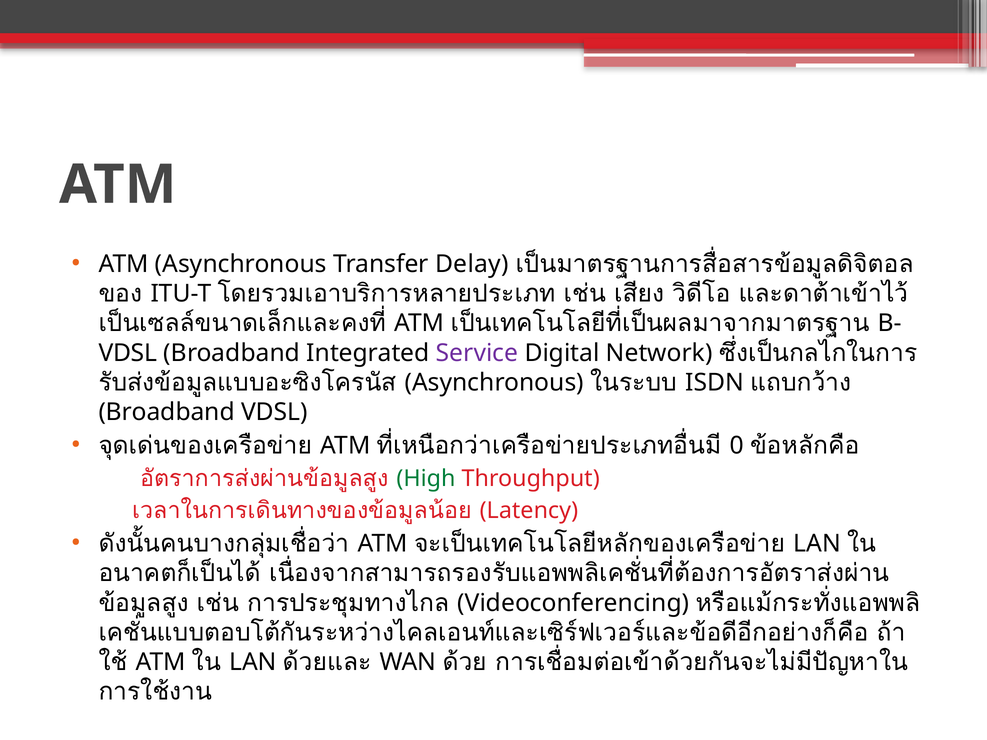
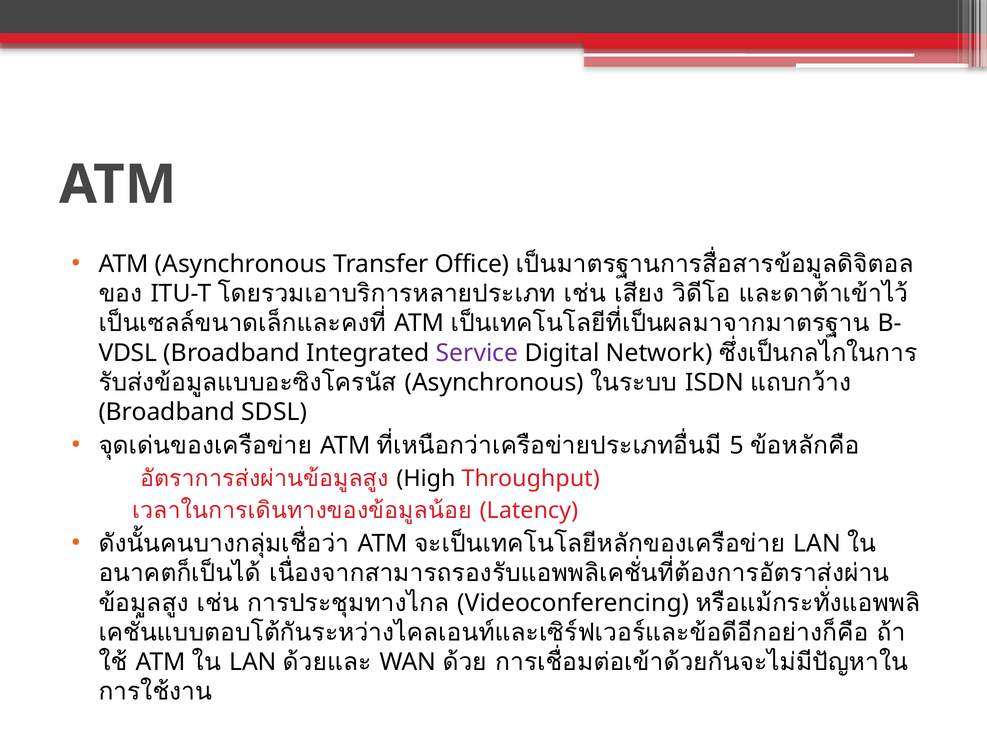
Delay: Delay -> Office (472, 264)
Broadband VDSL: VDSL -> SDSL (274, 412)
0: 0 -> 5 (737, 446)
High colour: green -> black (426, 479)
